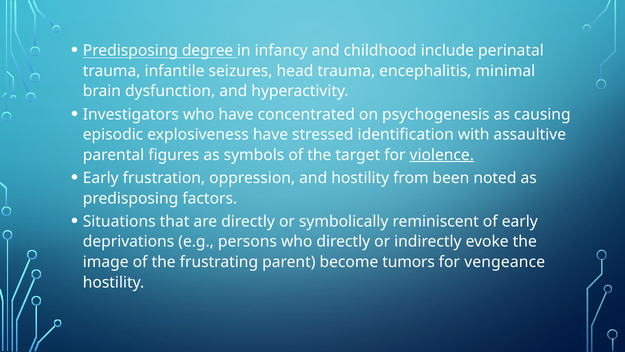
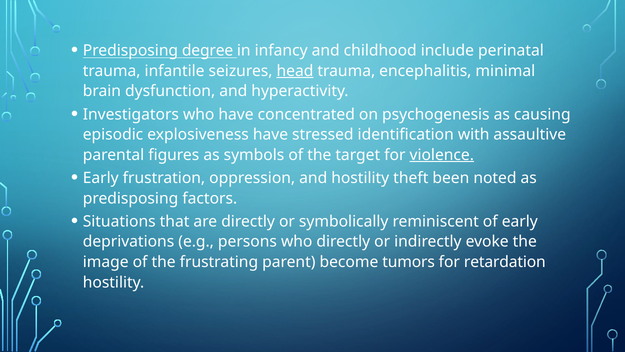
head underline: none -> present (295, 71)
from: from -> theft (411, 178)
vengeance: vengeance -> retardation (505, 262)
